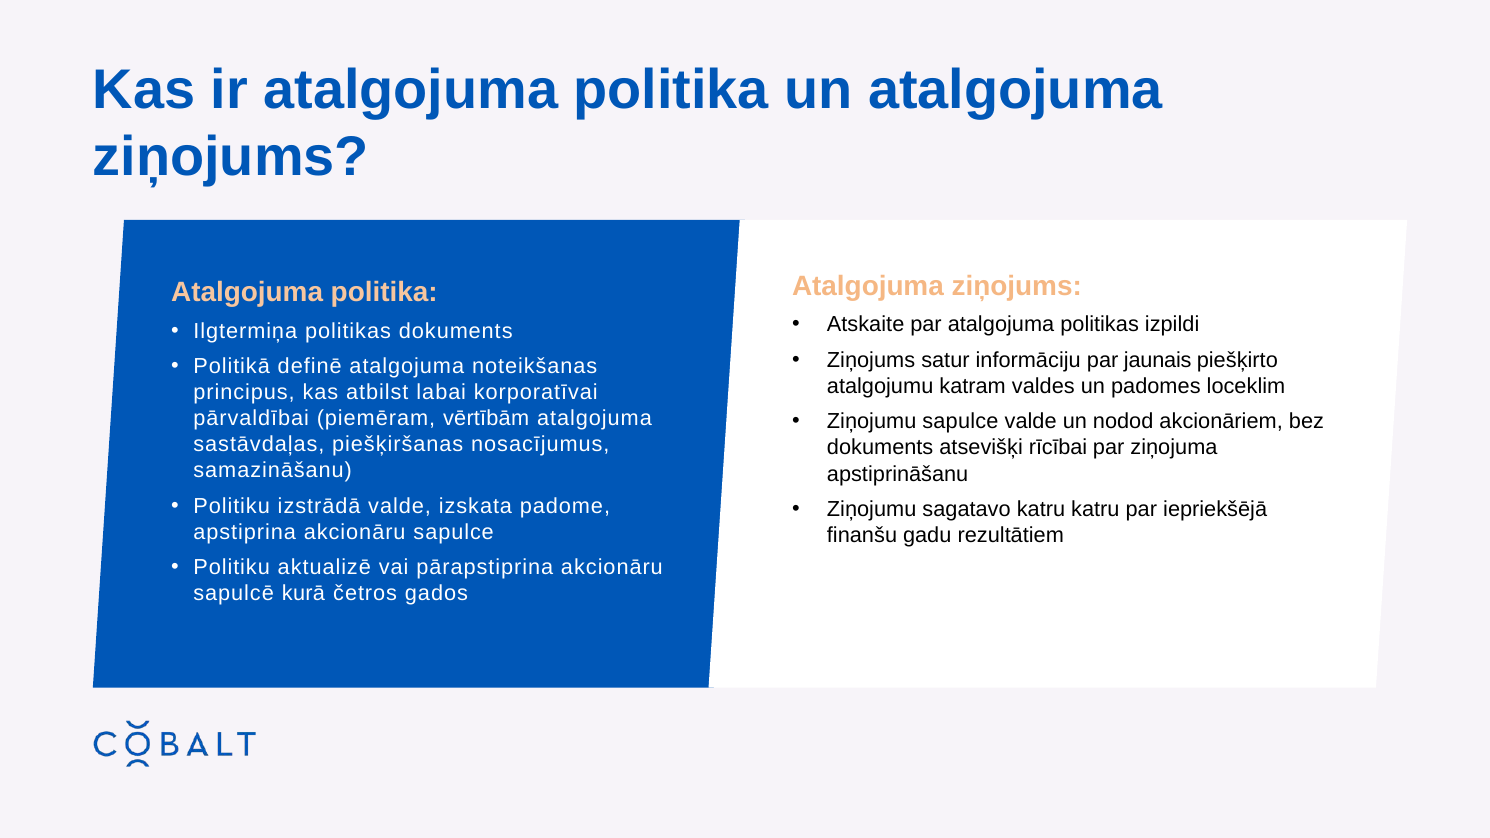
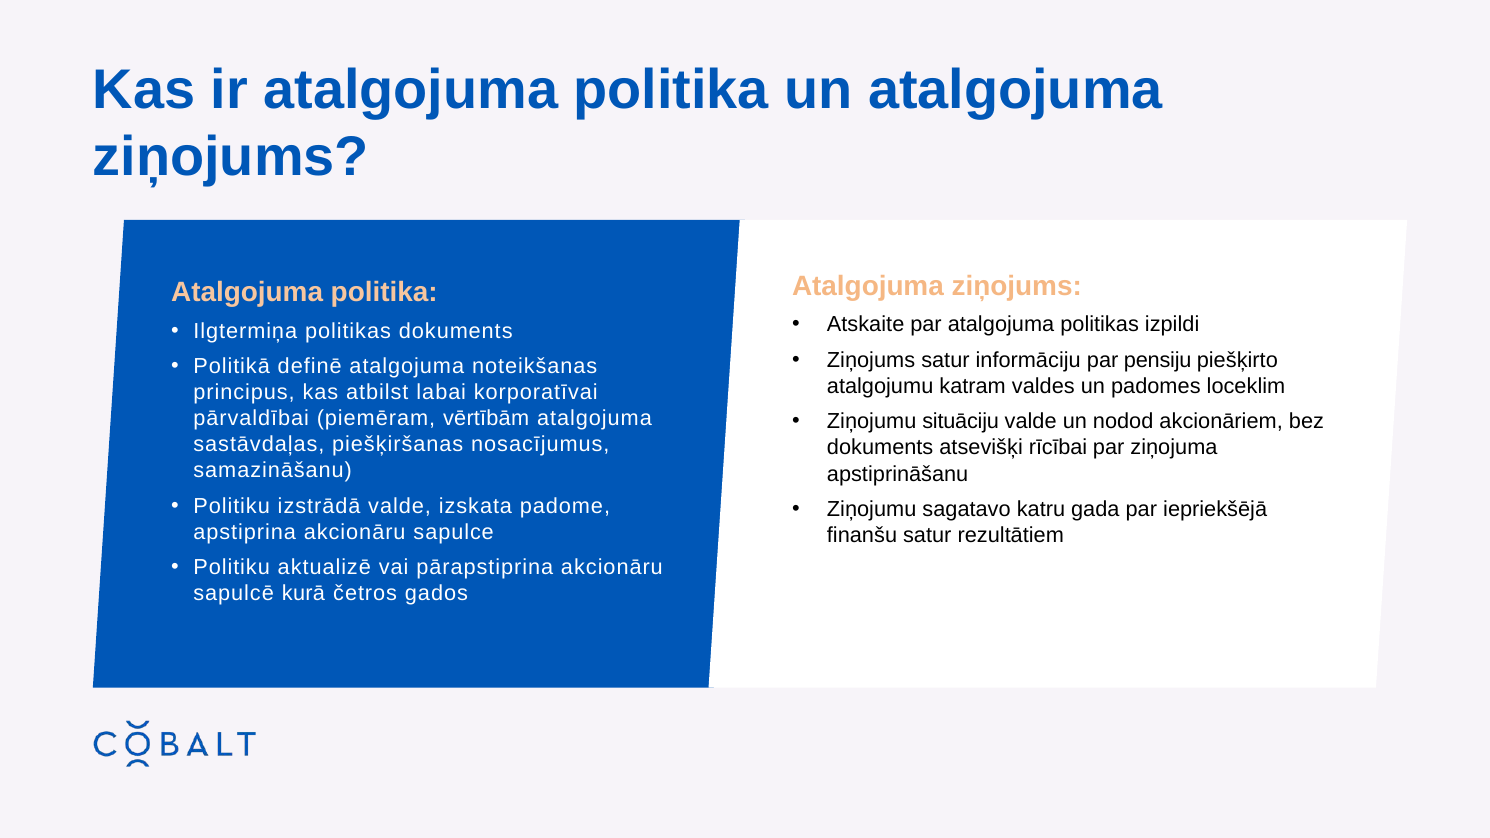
jaunais: jaunais -> pensiju (1158, 360)
Ziņojumu sapulce: sapulce -> situāciju (961, 422)
katru katru: katru -> gada (1095, 509)
finanšu gadu: gadu -> satur (927, 535)
